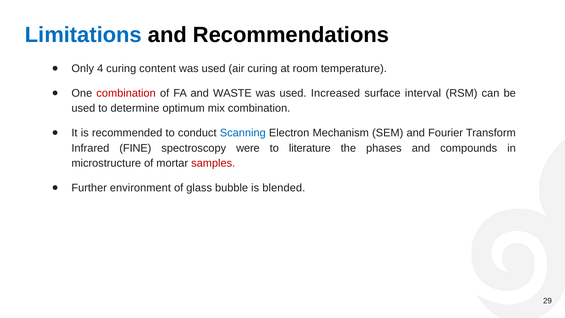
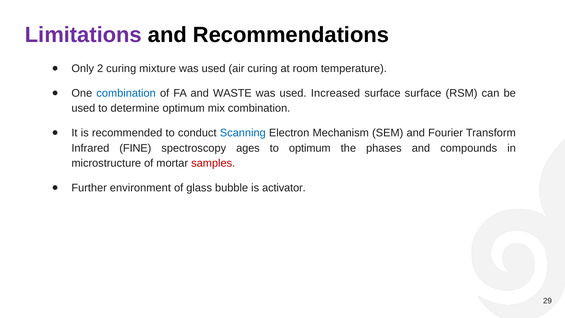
Limitations colour: blue -> purple (83, 35)
4: 4 -> 2 (100, 69)
content: content -> mixture (158, 69)
combination colour: red -> blue (126, 93)
surface interval: interval -> surface (423, 93)
were: were -> ages (248, 148)
to literature: literature -> optimum (310, 148)
blended: blended -> activator (284, 188)
